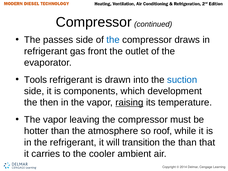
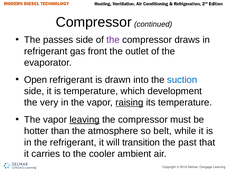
the colour: blue -> purple (113, 40)
Tools: Tools -> Open (36, 80)
is components: components -> temperature (91, 91)
then: then -> very (49, 102)
leaving underline: none -> present (85, 120)
roof: roof -> belt (163, 131)
the than: than -> past (187, 142)
